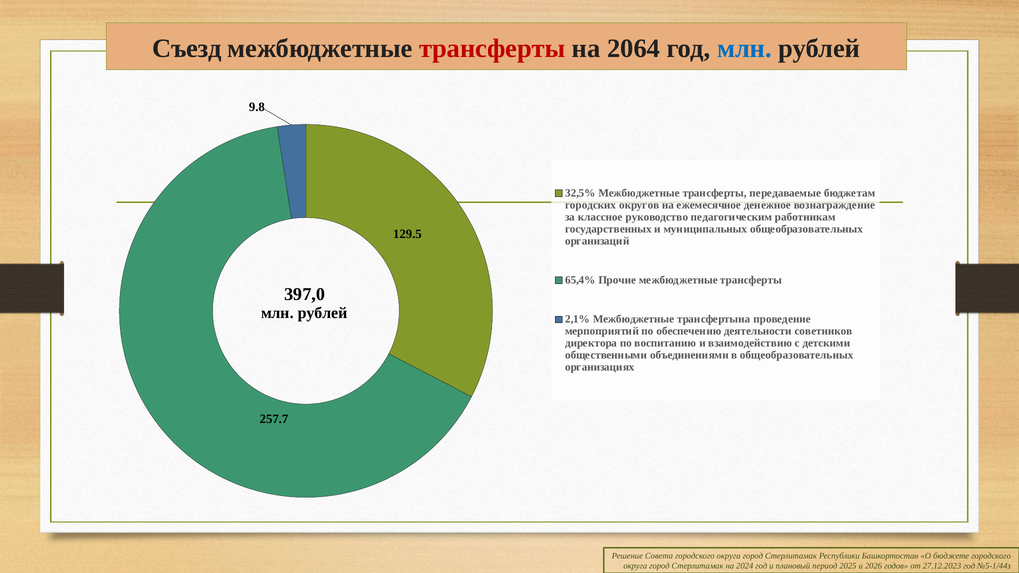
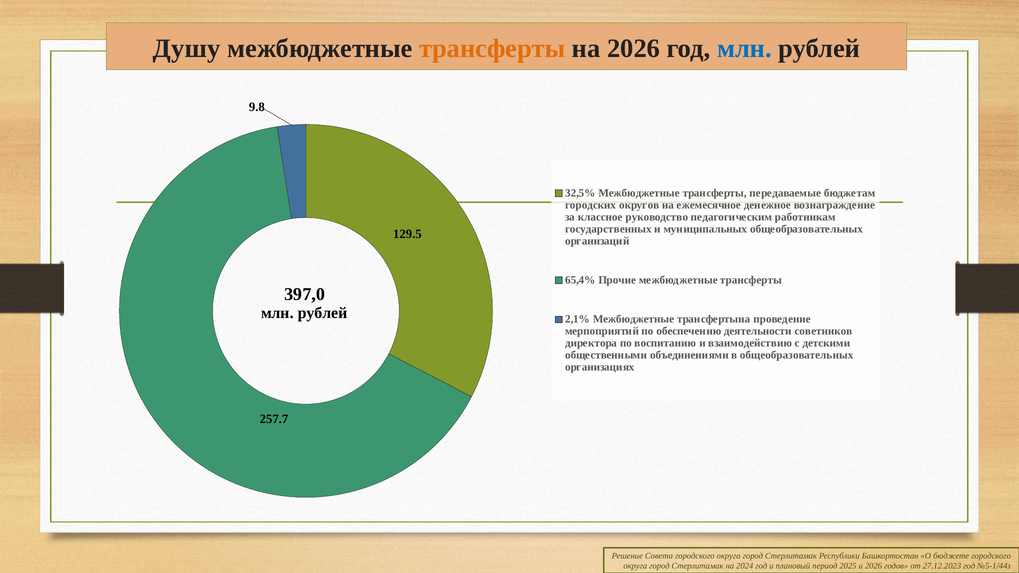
Съезд: Съезд -> Душу (187, 48)
трансферты colour: red -> orange (492, 48)
на 2064: 2064 -> 2026 (634, 48)
